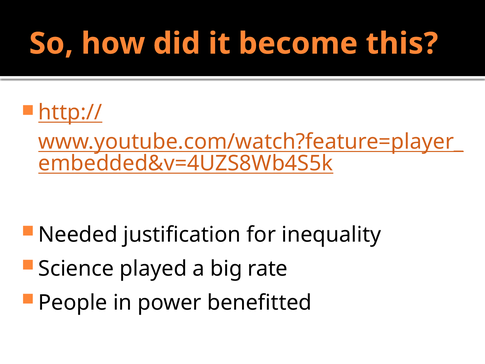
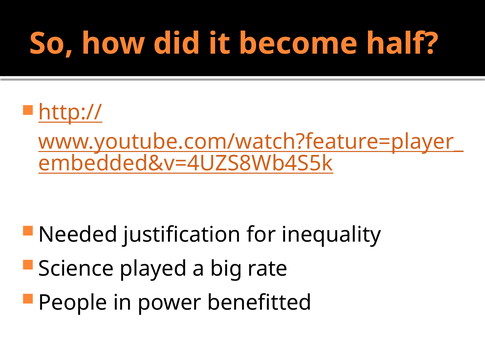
this: this -> half (402, 44)
